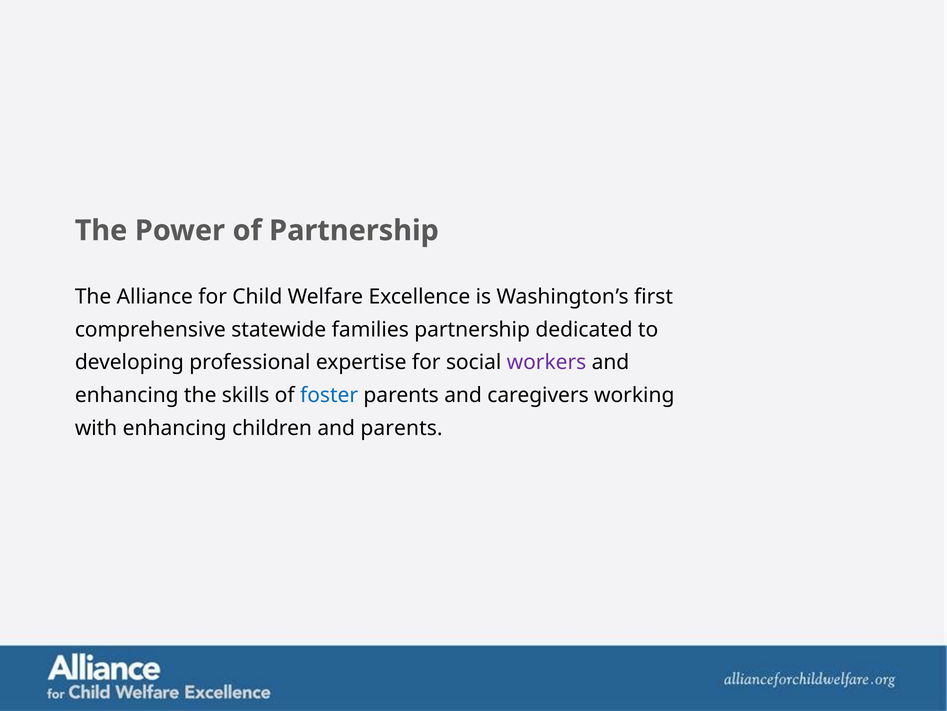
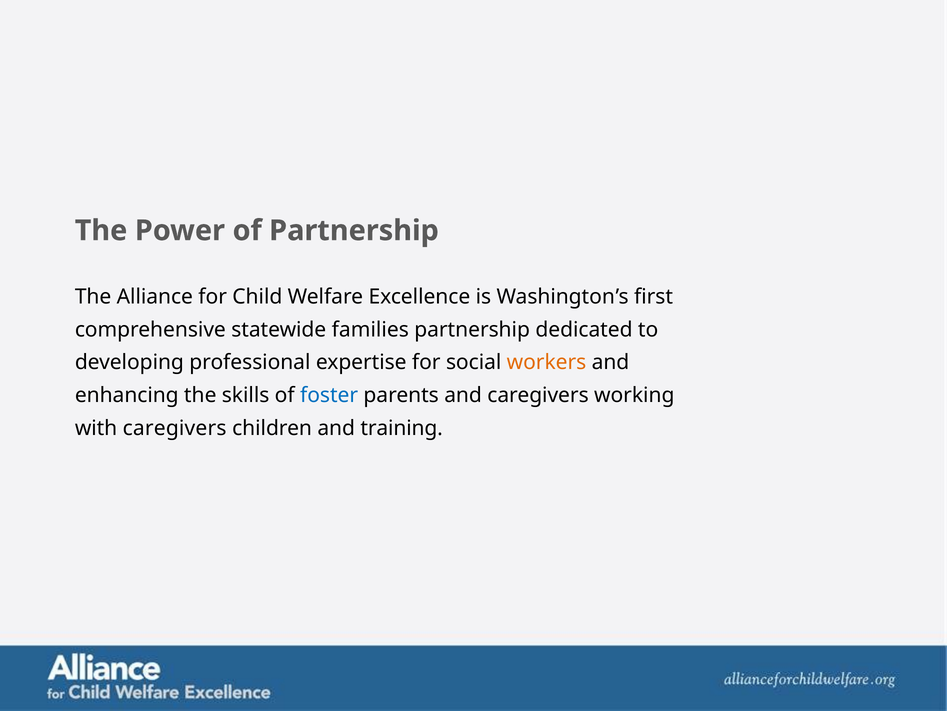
workers colour: purple -> orange (546, 362)
with enhancing: enhancing -> caregivers (175, 428)
and parents: parents -> training (402, 428)
